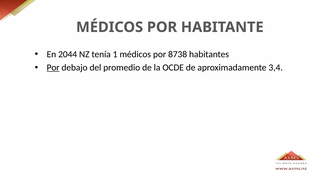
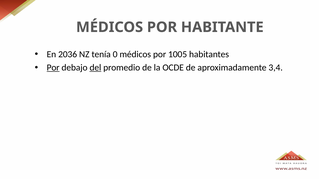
2044: 2044 -> 2036 (68, 54)
1: 1 -> 0 (115, 54)
8738: 8738 -> 1005 (178, 54)
del underline: none -> present (95, 68)
